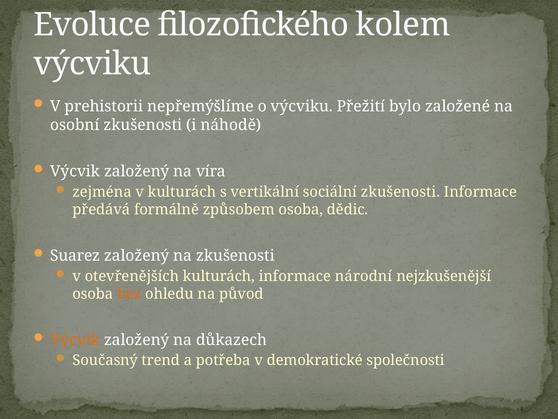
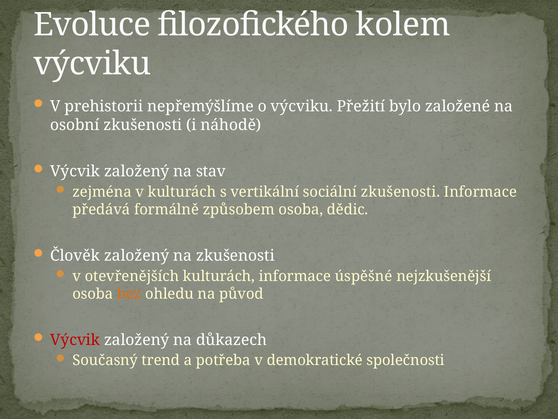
víra: víra -> stav (211, 171)
Suarez: Suarez -> Člověk (75, 255)
národní: národní -> úspěšné (364, 276)
Výcvik colour: orange -> red (75, 340)
